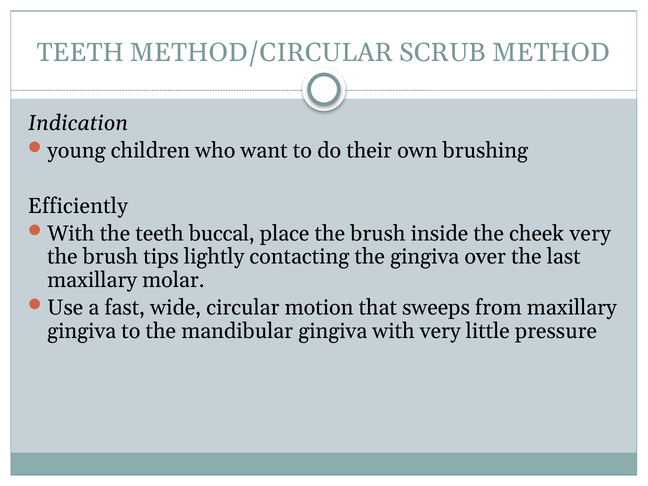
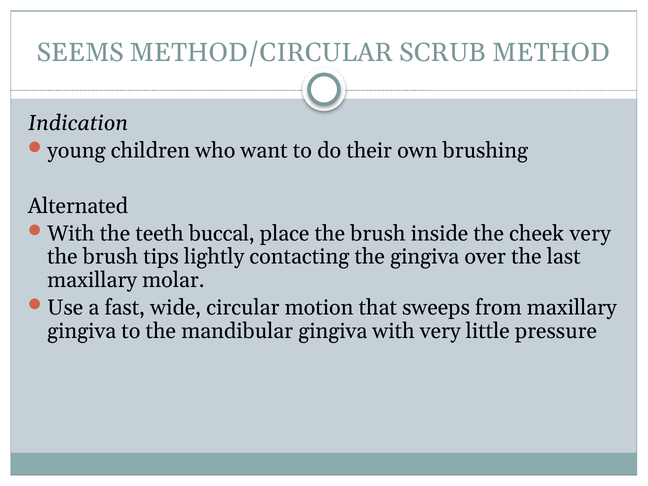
TEETH: TEETH -> SEEMS (80, 53)
Efficiently: Efficiently -> Alternated (78, 206)
